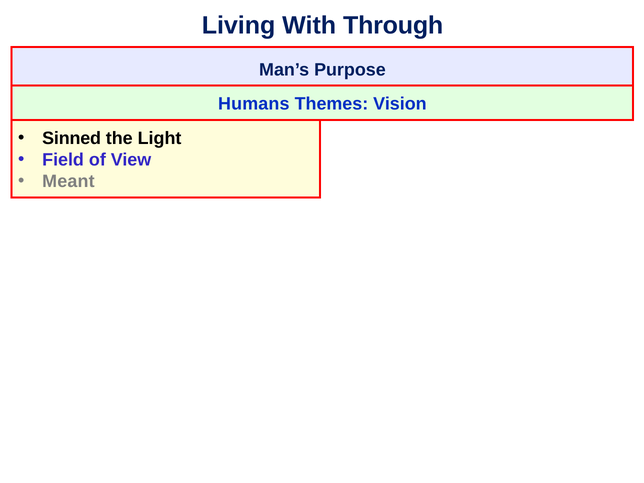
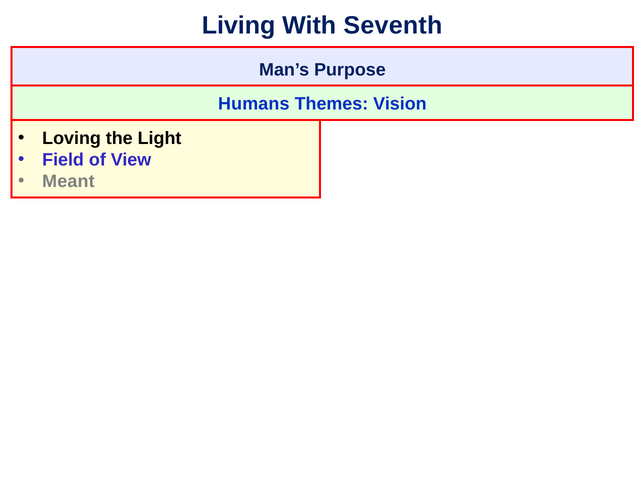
Through: Through -> Seventh (393, 25)
Sinned: Sinned -> Loving (72, 139)
